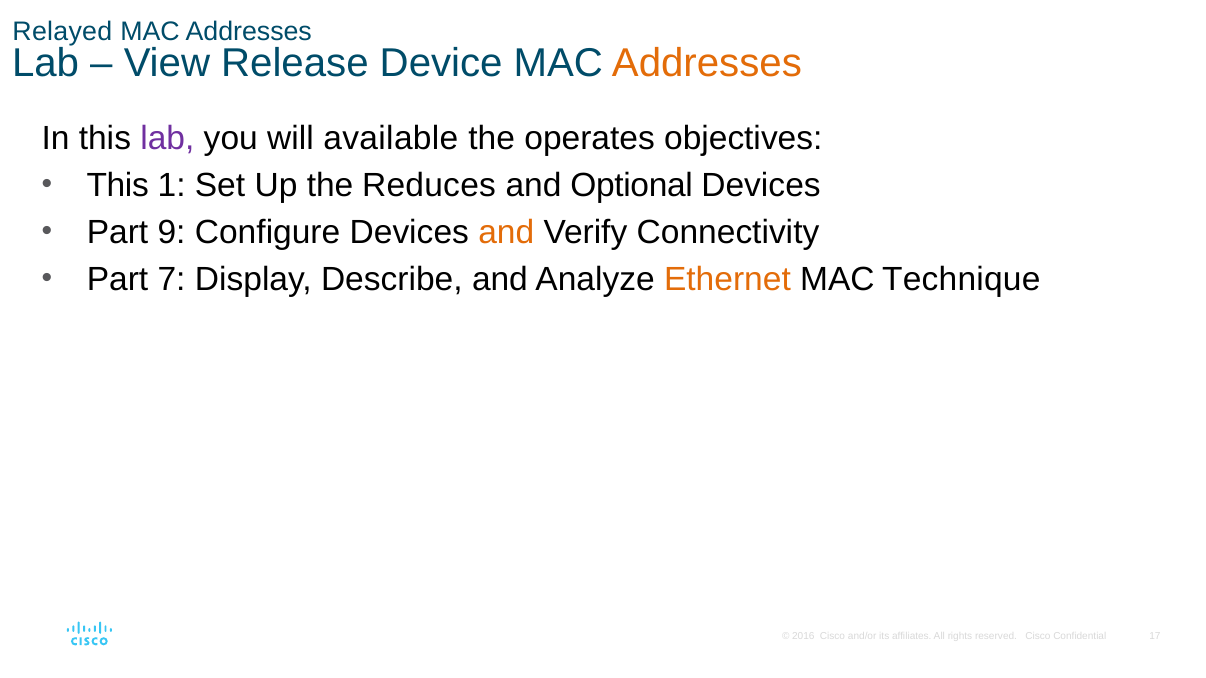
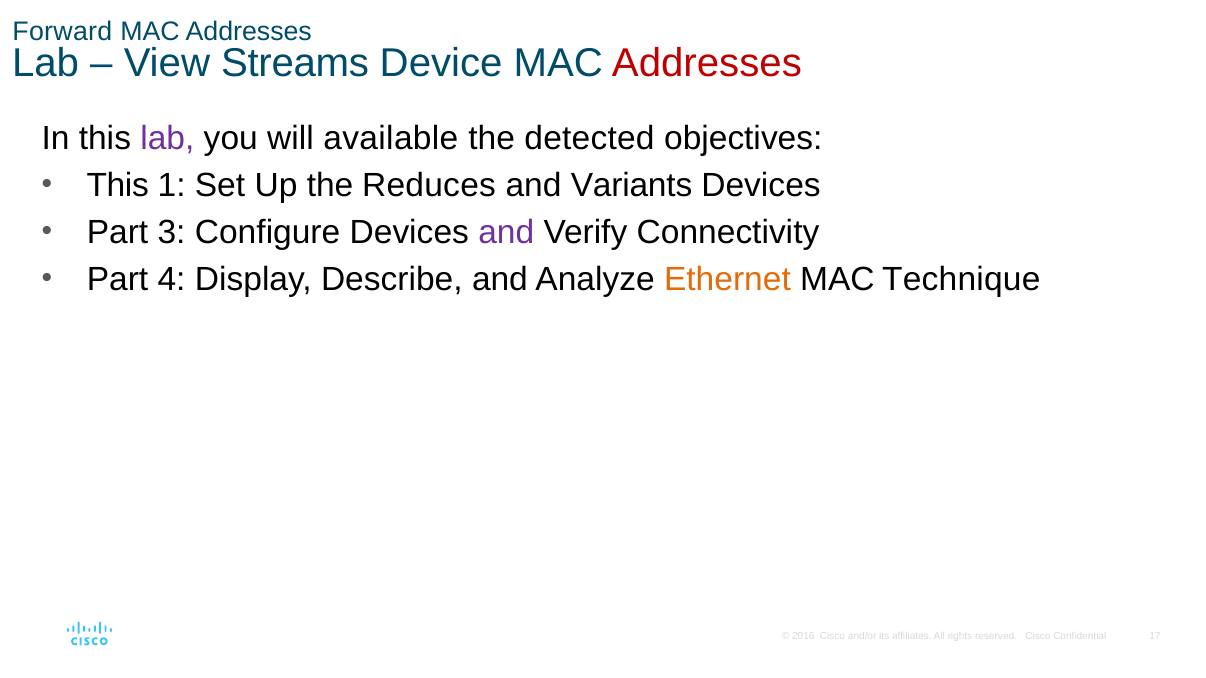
Relayed: Relayed -> Forward (62, 32)
Release: Release -> Streams (295, 64)
Addresses colour: orange -> red (707, 64)
operates: operates -> detected (589, 139)
Optional: Optional -> Variants (632, 186)
9: 9 -> 3 (172, 233)
and colour: orange -> purple (506, 233)
7: 7 -> 4 (172, 280)
